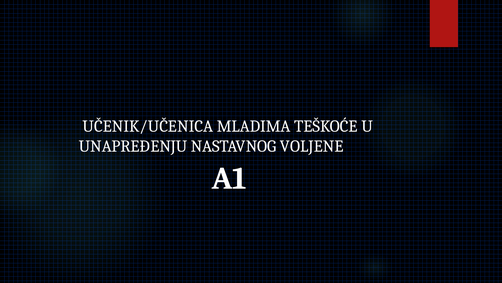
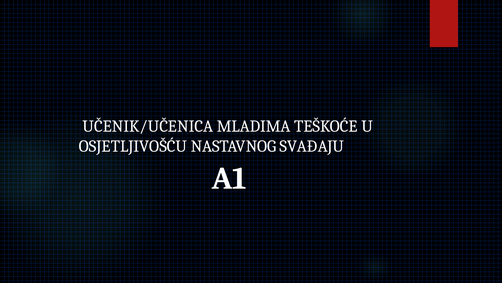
UNAPREĐENJU: UNAPREĐENJU -> OSJETLJIVOŠĆU (133, 146)
VOLJENE: VOLJENE -> SVAĐAJU (312, 146)
